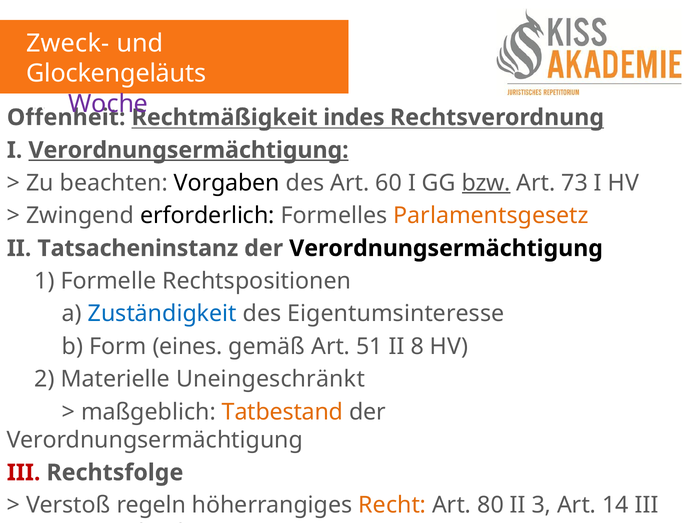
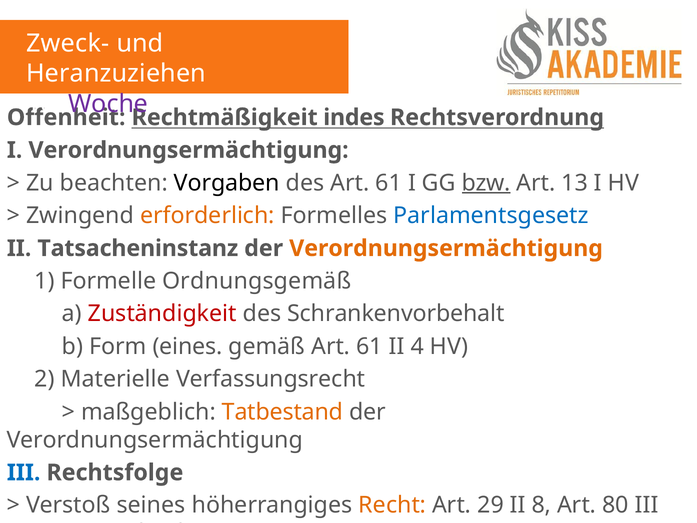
Glockengeläuts: Glockengeläuts -> Heranzuziehen (116, 74)
Verordnungsermächtigung underline: present -> none (189, 150)
des Art 60: 60 -> 61 (389, 183)
73: 73 -> 13 (575, 183)
erforderlich colour: black -> orange (207, 216)
Parlamentsgesetz colour: orange -> blue (491, 216)
Verordnungsermächtigung colour: black -> orange (446, 248)
Rechtspositionen: Rechtspositionen -> Ordnungsgemäß (257, 281)
Zuständigkeit colour: blue -> red (162, 314)
Eigentumsinteresse: Eigentumsinteresse -> Schrankenvorbehalt (396, 314)
gemäß Art 51: 51 -> 61 (369, 346)
8: 8 -> 4 (417, 346)
Uneingeschränkt: Uneingeschränkt -> Verfassungsrecht (271, 379)
III colour: red -> blue (24, 472)
regeln: regeln -> seines (151, 505)
80: 80 -> 29 (491, 505)
3: 3 -> 8 (541, 505)
14: 14 -> 80 (615, 505)
